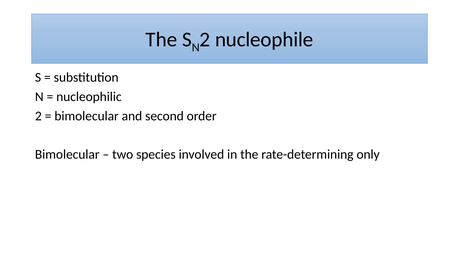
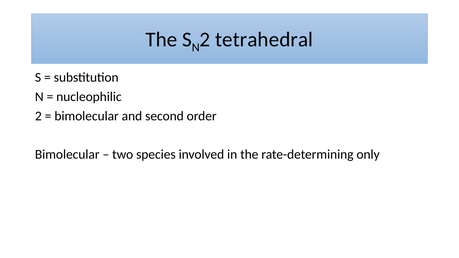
nucleophile: nucleophile -> tetrahedral (264, 40)
